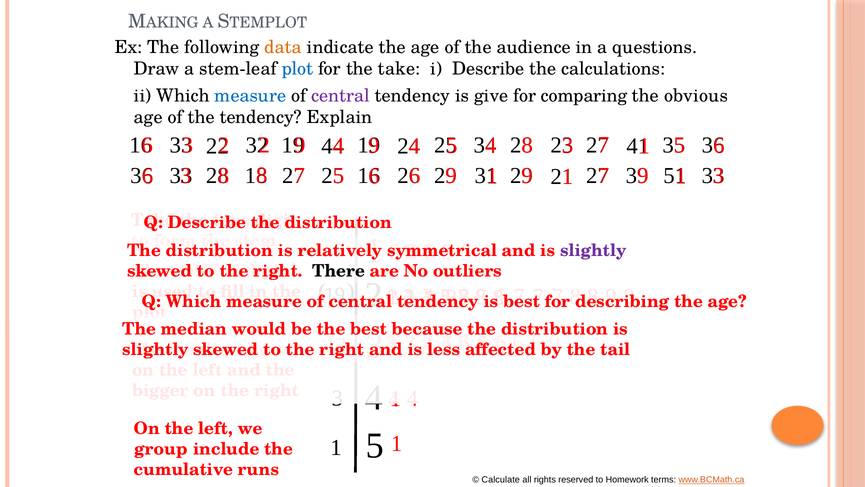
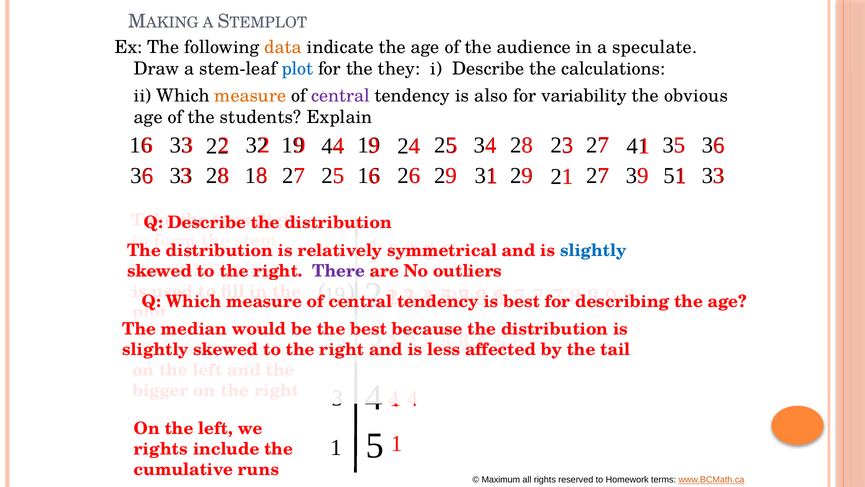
questions: questions -> speculate (655, 47)
the take: take -> they (399, 69)
measure colour: blue -> orange (250, 96)
give: give -> also (491, 96)
comparing: comparing -> variability (584, 96)
the tendency: tendency -> students (261, 117)
slightly colour: purple -> blue (593, 250)
There colour: black -> purple (339, 271)
group: group -> rights (161, 449)
Calculate: Calculate -> Maximum (501, 479)
